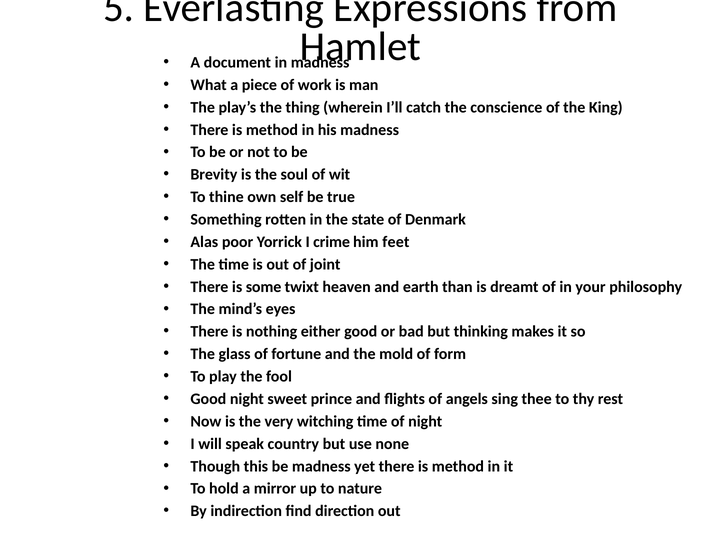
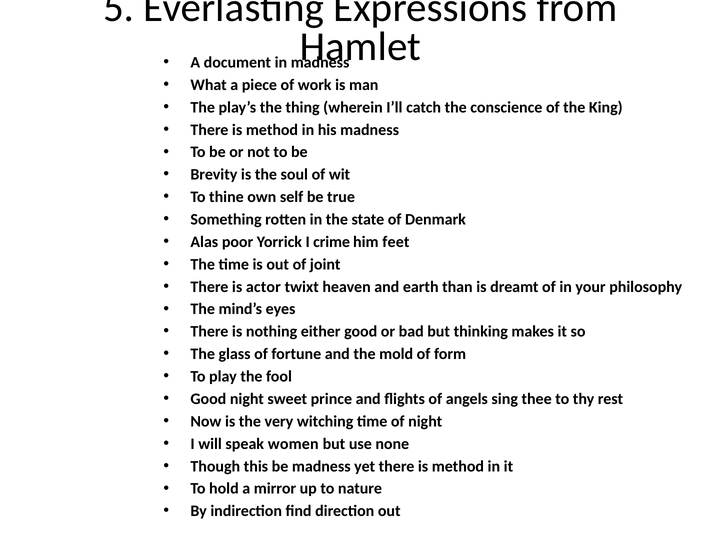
some: some -> actor (263, 287)
country: country -> women (293, 444)
